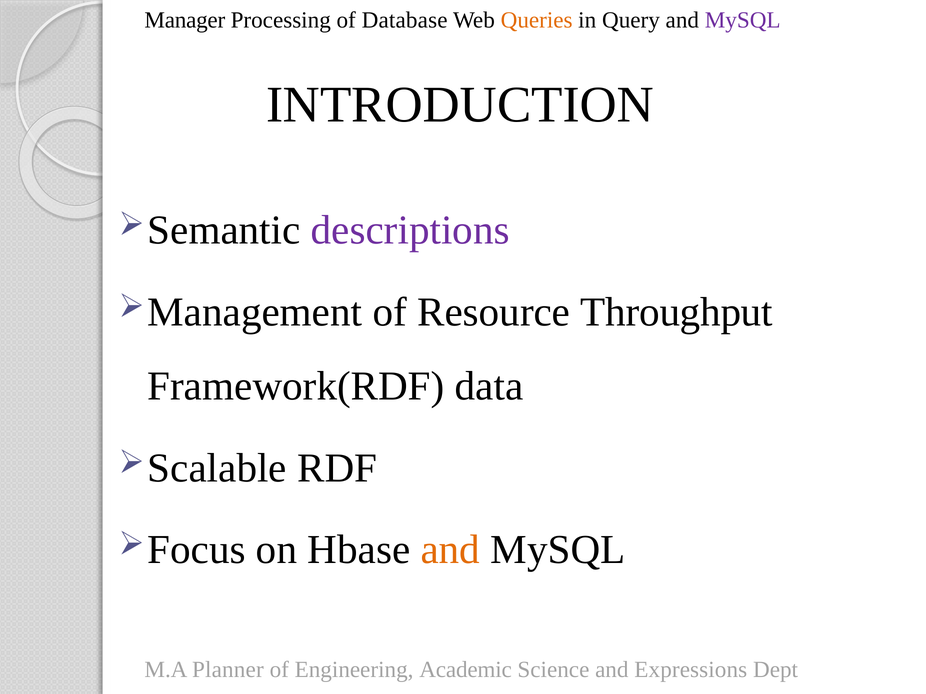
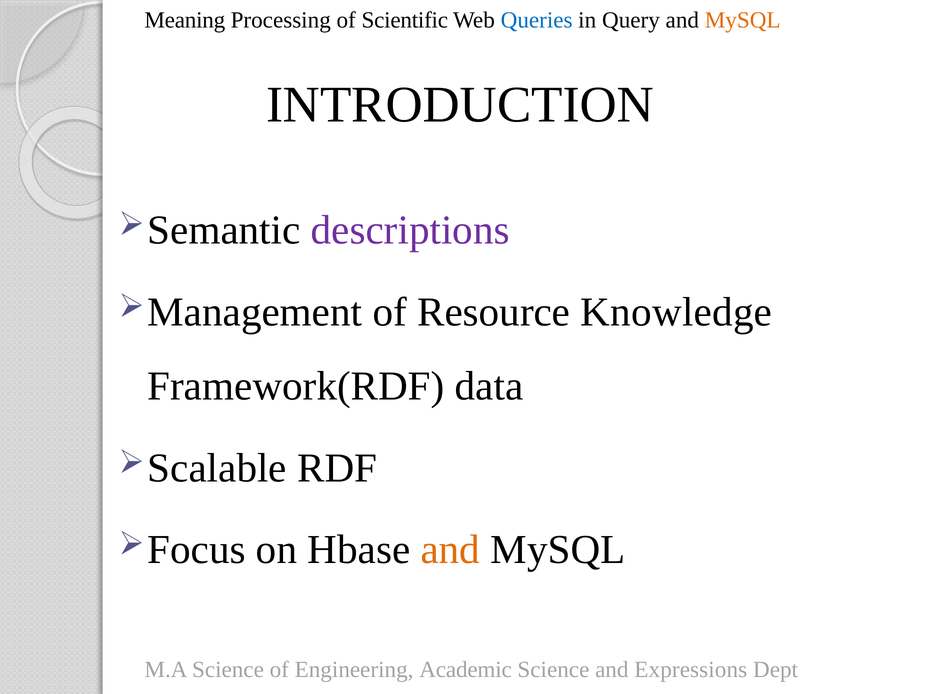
Manager: Manager -> Meaning (185, 20)
Database: Database -> Scientific (405, 20)
Queries colour: orange -> blue (537, 20)
MySQL colour: purple -> orange (743, 20)
Throughput: Throughput -> Knowledge (676, 312)
M.A Planner: Planner -> Science (228, 670)
